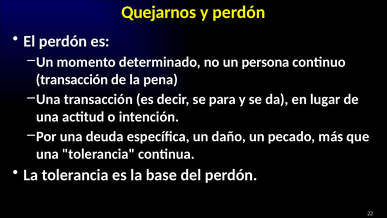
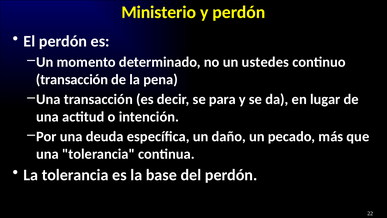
Quejarnos: Quejarnos -> Ministerio (159, 12)
persona: persona -> ustedes (265, 62)
